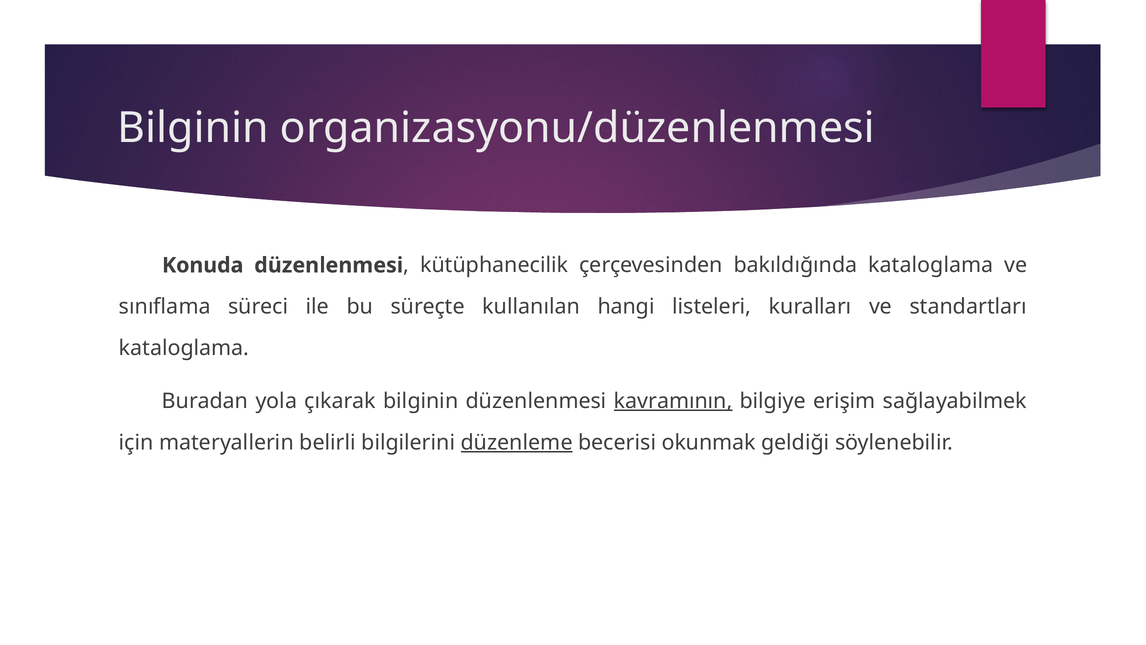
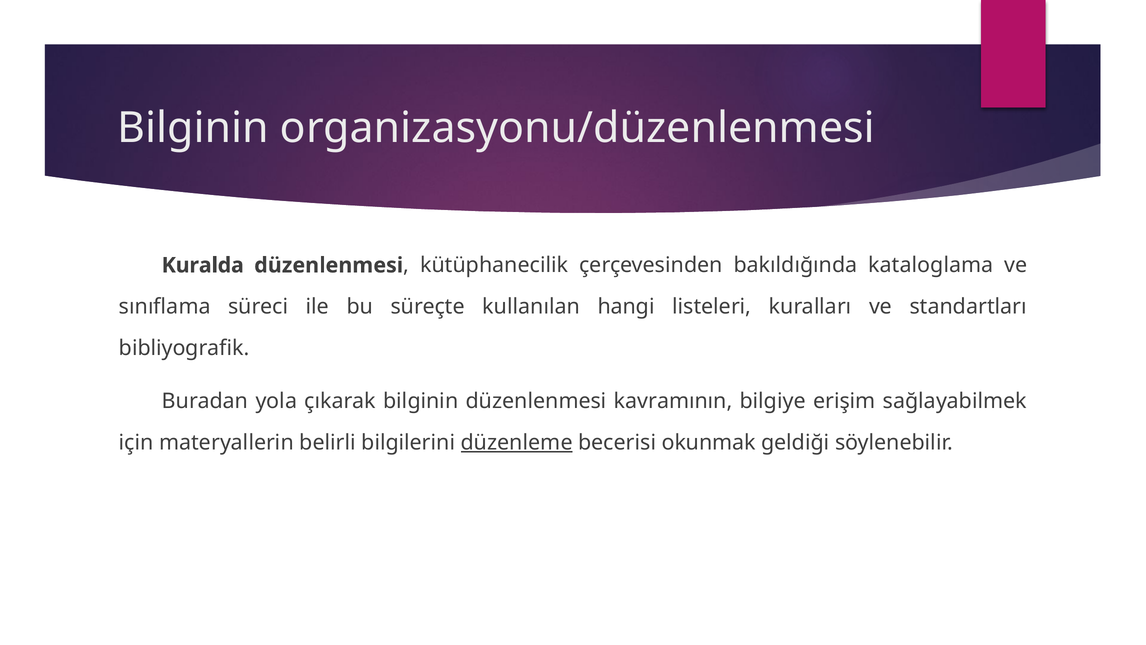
Konuda: Konuda -> Kuralda (203, 265)
kataloglama: kataloglama -> bibliyografik (184, 348)
kavramının underline: present -> none (673, 401)
